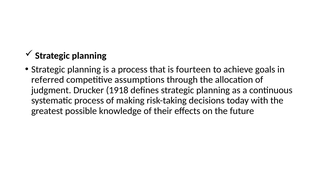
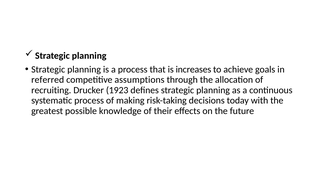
fourteen: fourteen -> increases (193, 69)
judgment: judgment -> recruiting (51, 90)
1918: 1918 -> 1923 (117, 90)
